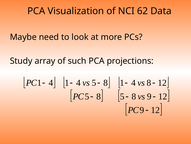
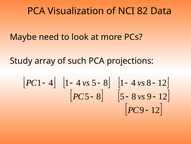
62: 62 -> 82 (143, 11)
